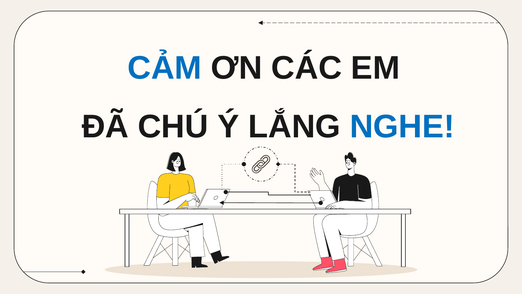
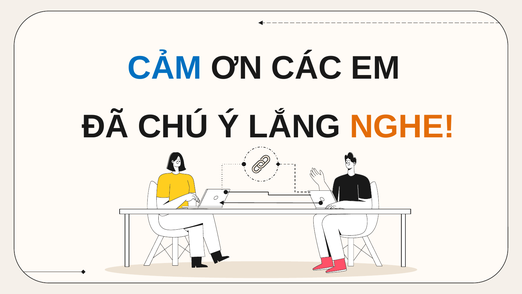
NGHE colour: blue -> orange (402, 127)
